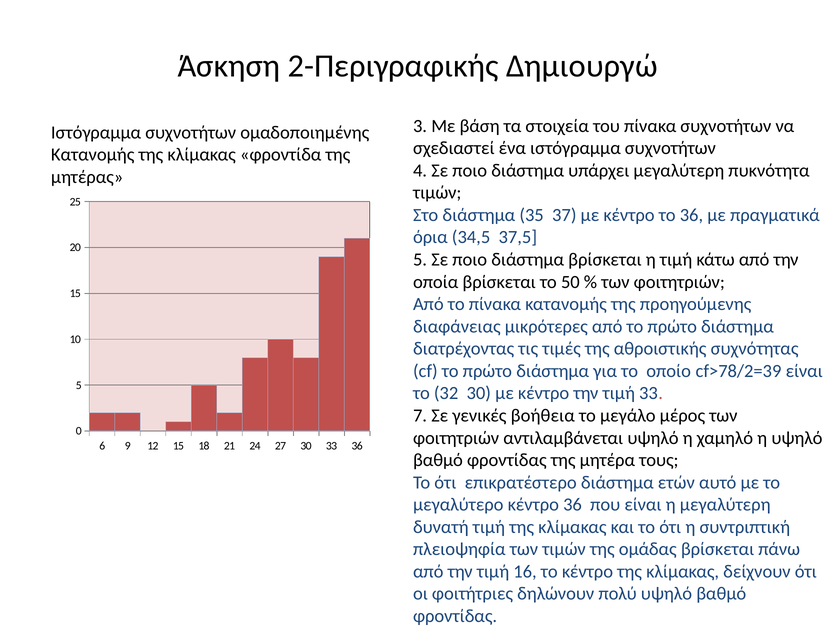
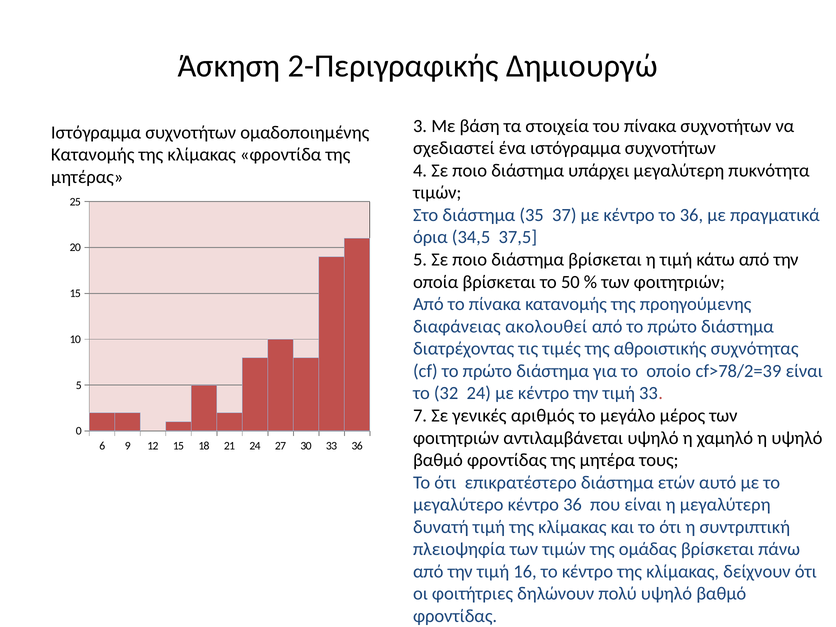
μικρότερες: μικρότερες -> ακολουθεί (546, 326)
32 30: 30 -> 24 (479, 393)
βοήθεια: βοήθεια -> αριθμός (543, 416)
